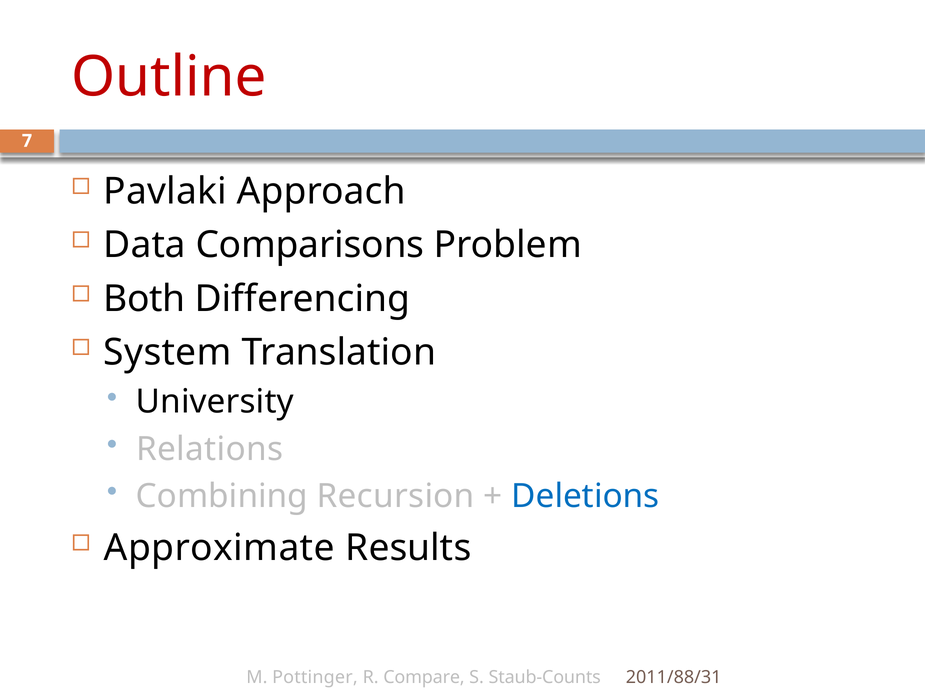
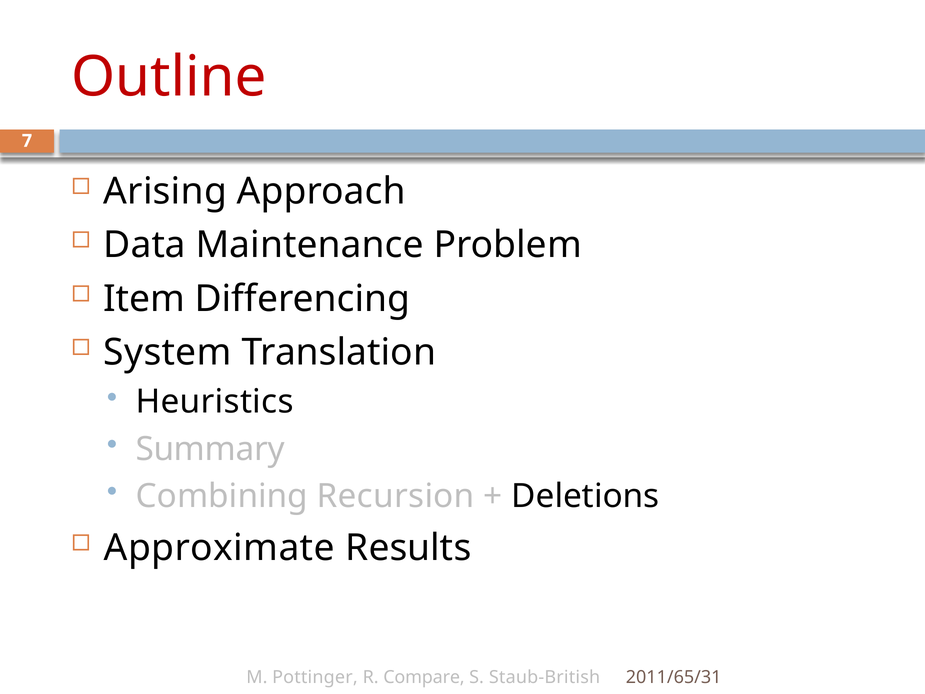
Pavlaki: Pavlaki -> Arising (165, 191)
Comparisons: Comparisons -> Maintenance (310, 245)
Both: Both -> Item (144, 299)
University: University -> Heuristics (215, 402)
Relations: Relations -> Summary (210, 449)
Deletions colour: blue -> black (585, 496)
Staub-Counts: Staub-Counts -> Staub-British (545, 677)
2011/88/31: 2011/88/31 -> 2011/65/31 (674, 677)
